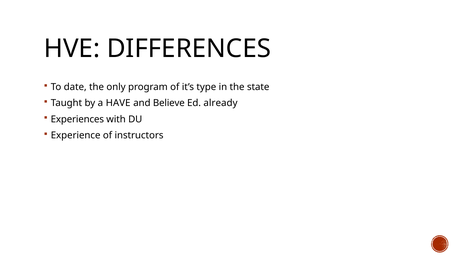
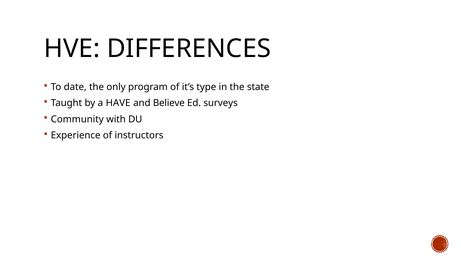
already: already -> surveys (221, 103)
Experiences: Experiences -> Community (77, 119)
